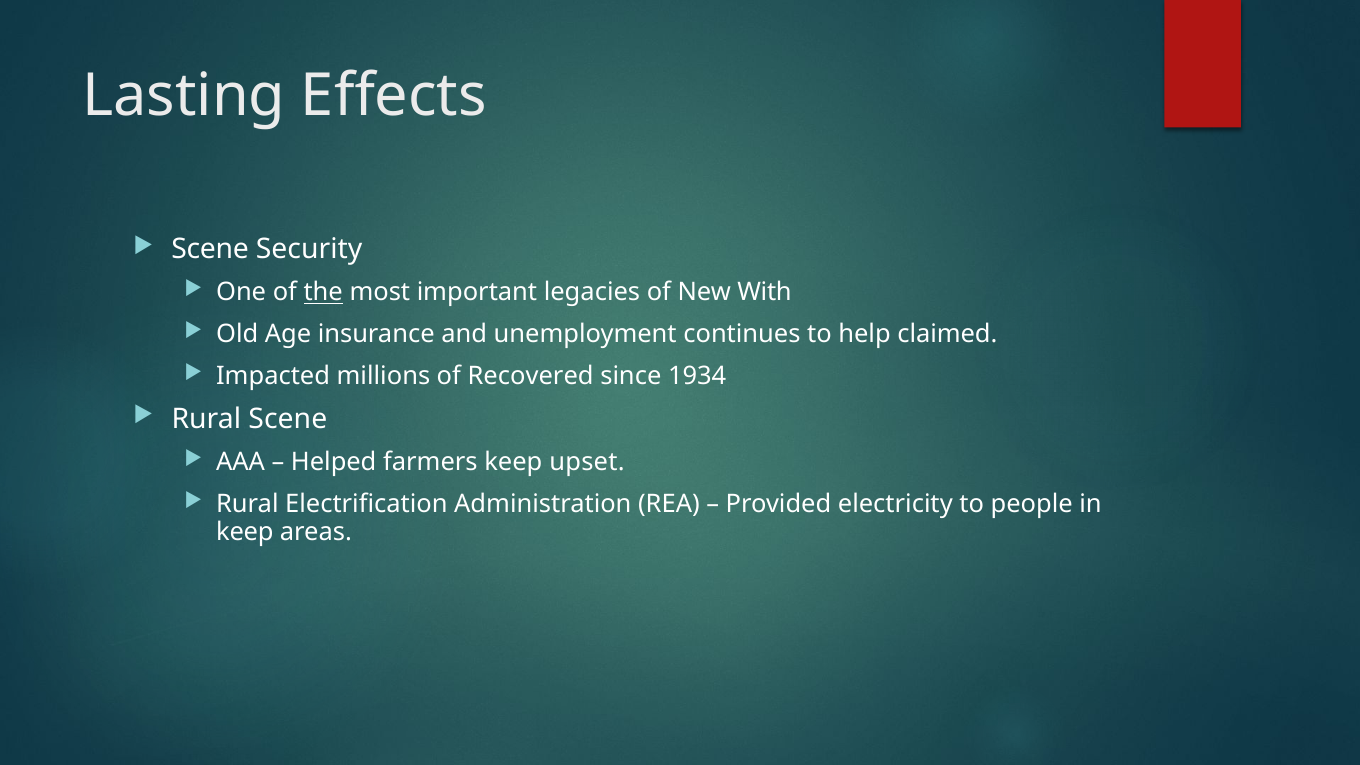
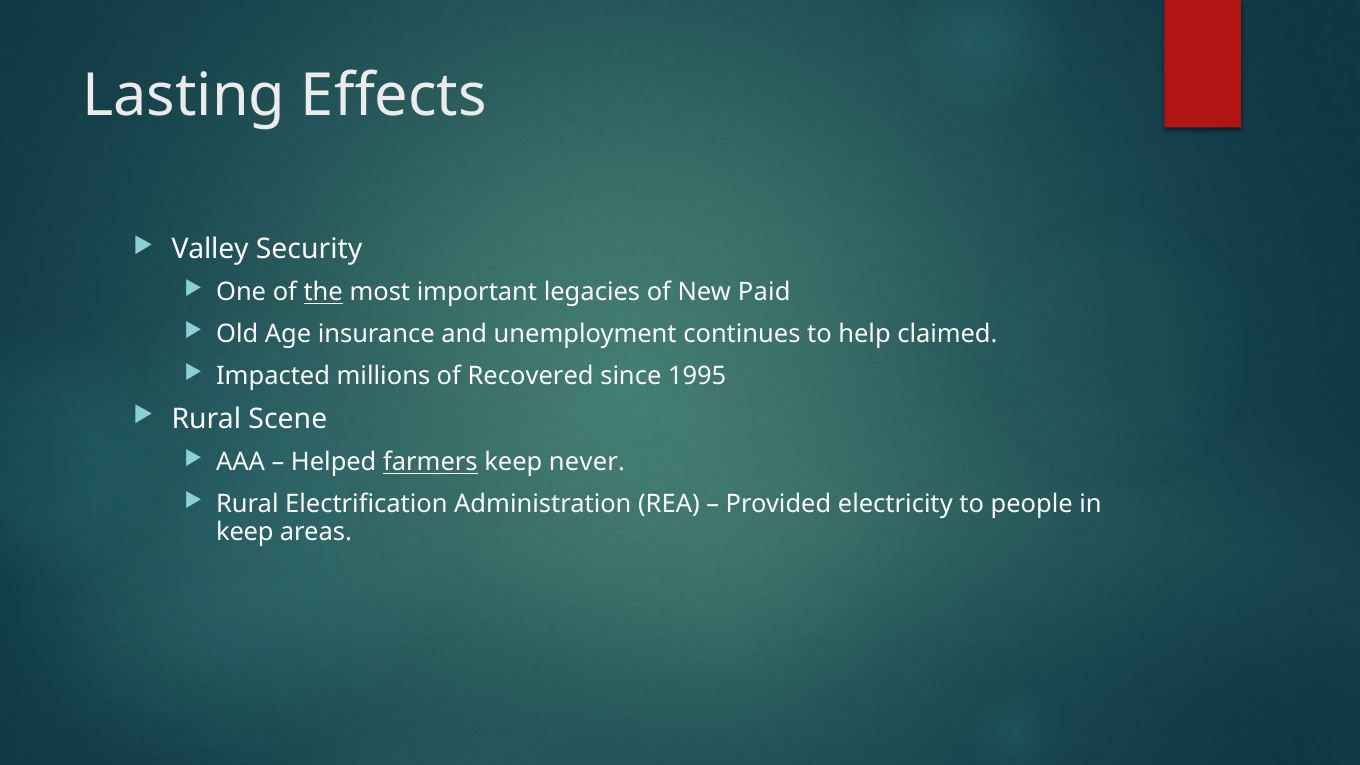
Scene: Scene -> Valley (210, 249)
With: With -> Paid (764, 293)
1934: 1934 -> 1995 (697, 376)
farmers underline: none -> present (430, 462)
upset: upset -> never (587, 462)
